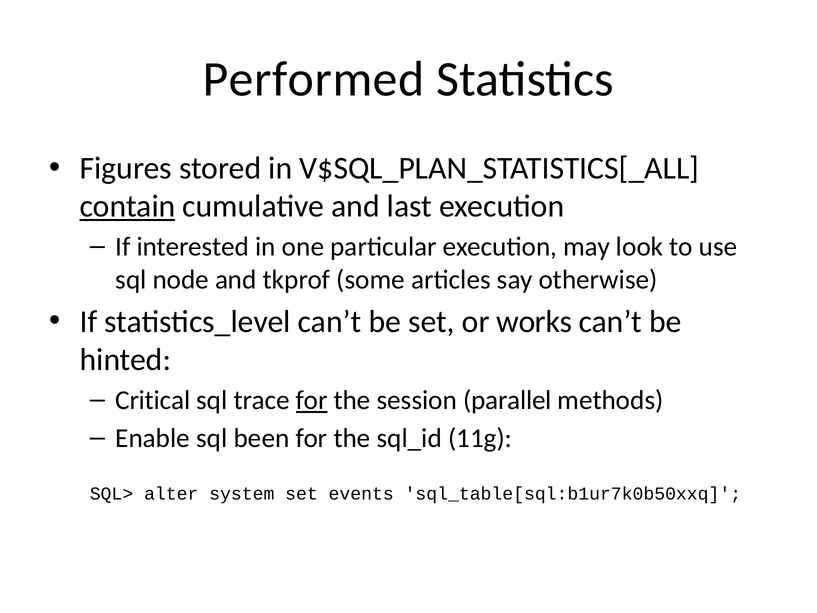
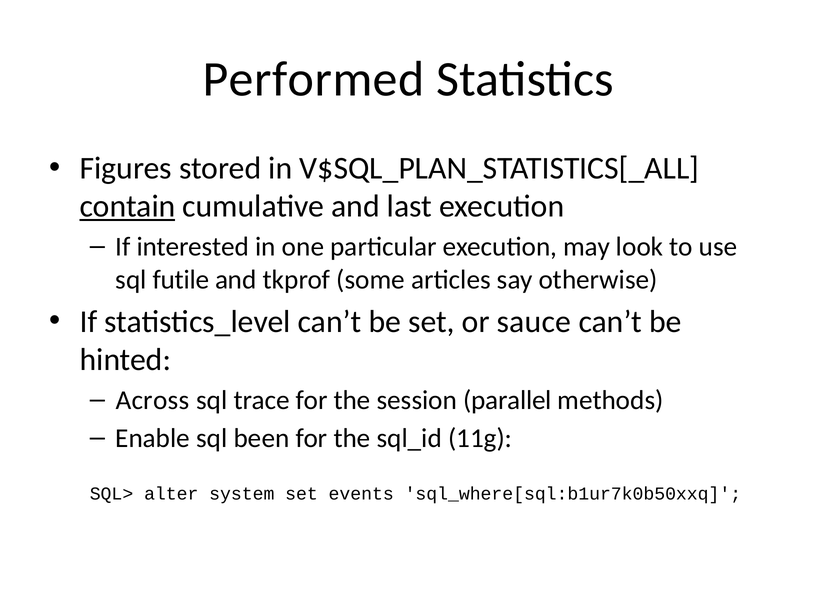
node: node -> futile (181, 280)
works: works -> sauce (534, 322)
Critical: Critical -> Across (153, 400)
for underline: present -> none (312, 400)
sql_table[sql:b1ur7k0b50xxq: sql_table[sql:b1ur7k0b50xxq -> sql_where[sql:b1ur7k0b50xxq (573, 494)
